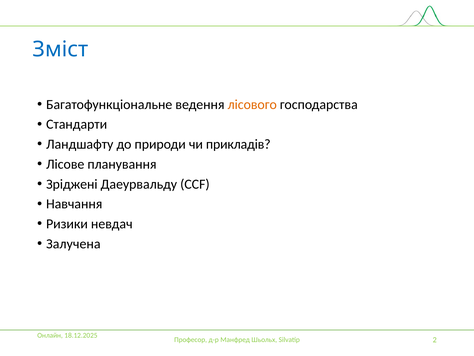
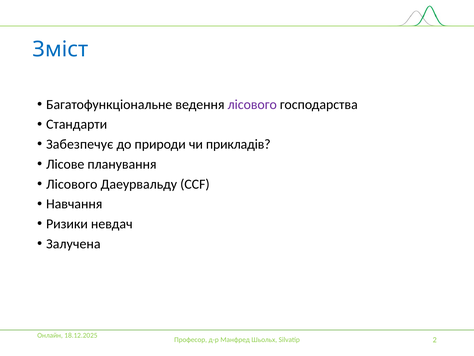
лісового colour: orange -> purple (252, 104)
Ландшафту: Ландшафту -> Забезпечує (80, 144)
Зріджені: Зріджені -> Лісового (72, 184)
